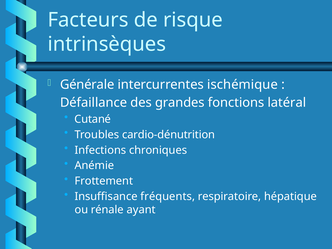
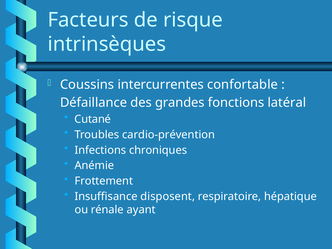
Générale: Générale -> Coussins (87, 85)
ischémique: ischémique -> confortable (243, 85)
cardio-dénutrition: cardio-dénutrition -> cardio-prévention (169, 135)
fréquents: fréquents -> disposent (168, 197)
